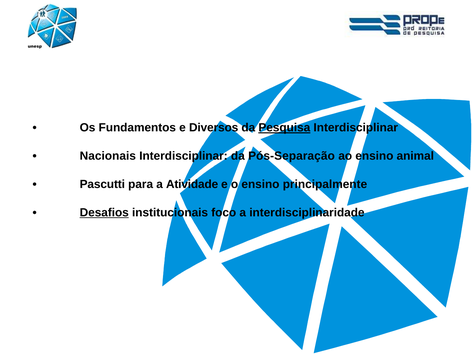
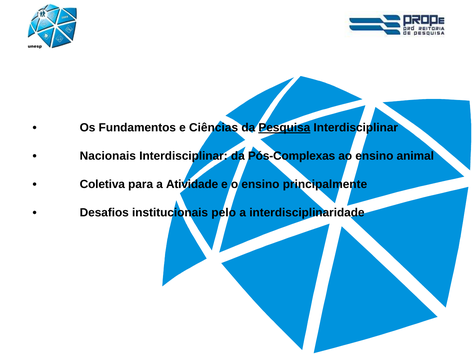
Diversos: Diversos -> Ciências (214, 128)
Pós-Separação: Pós-Separação -> Pós-Complexas (292, 156)
Pascutti: Pascutti -> Coletiva (102, 184)
Desafios underline: present -> none (104, 213)
foco: foco -> pelo (224, 213)
